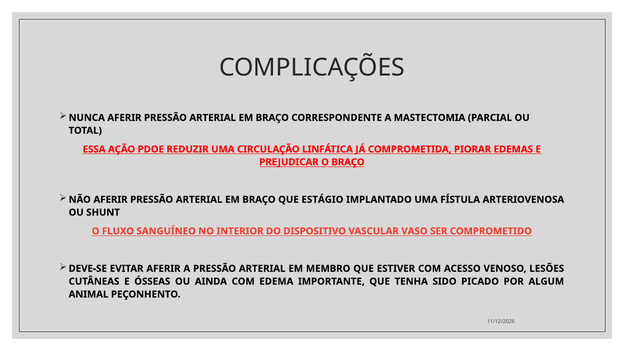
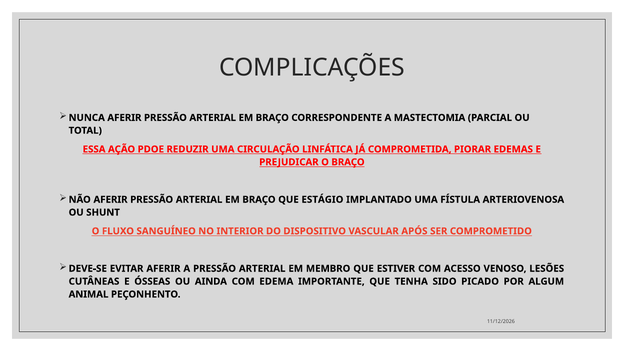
VASO: VASO -> APÓS (414, 231)
